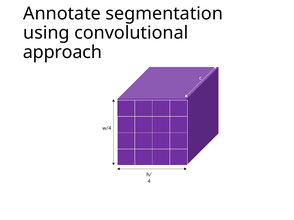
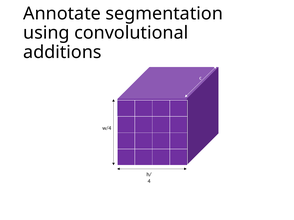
approach: approach -> additions (62, 52)
